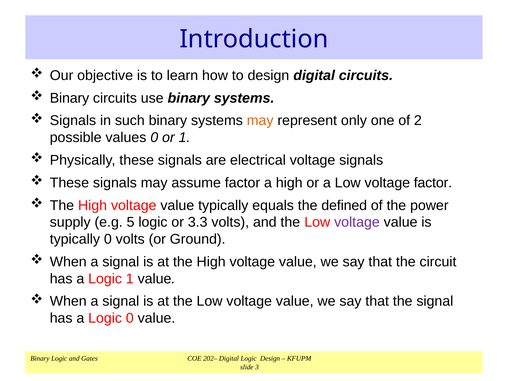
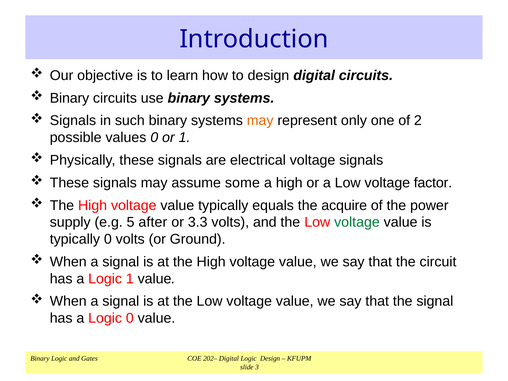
assume factor: factor -> some (242, 183)
defined: defined -> acquire (344, 205)
5 logic: logic -> after (153, 222)
voltage colour: purple -> green (357, 222)
